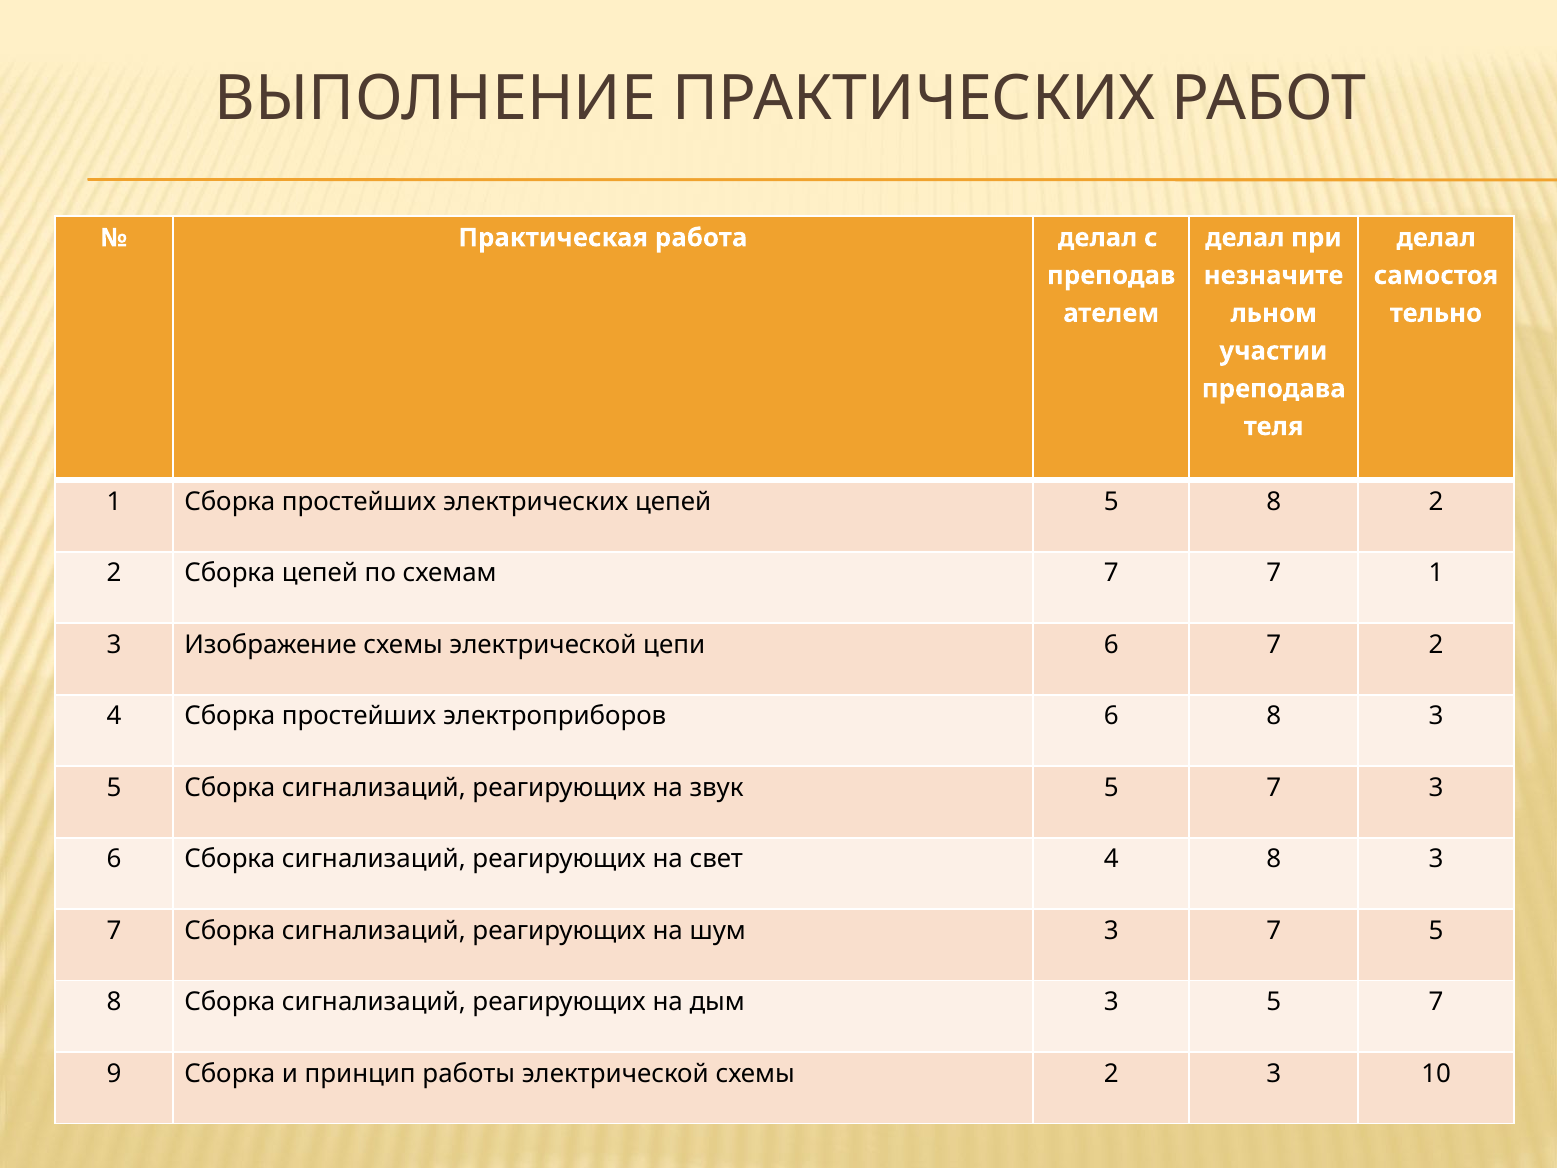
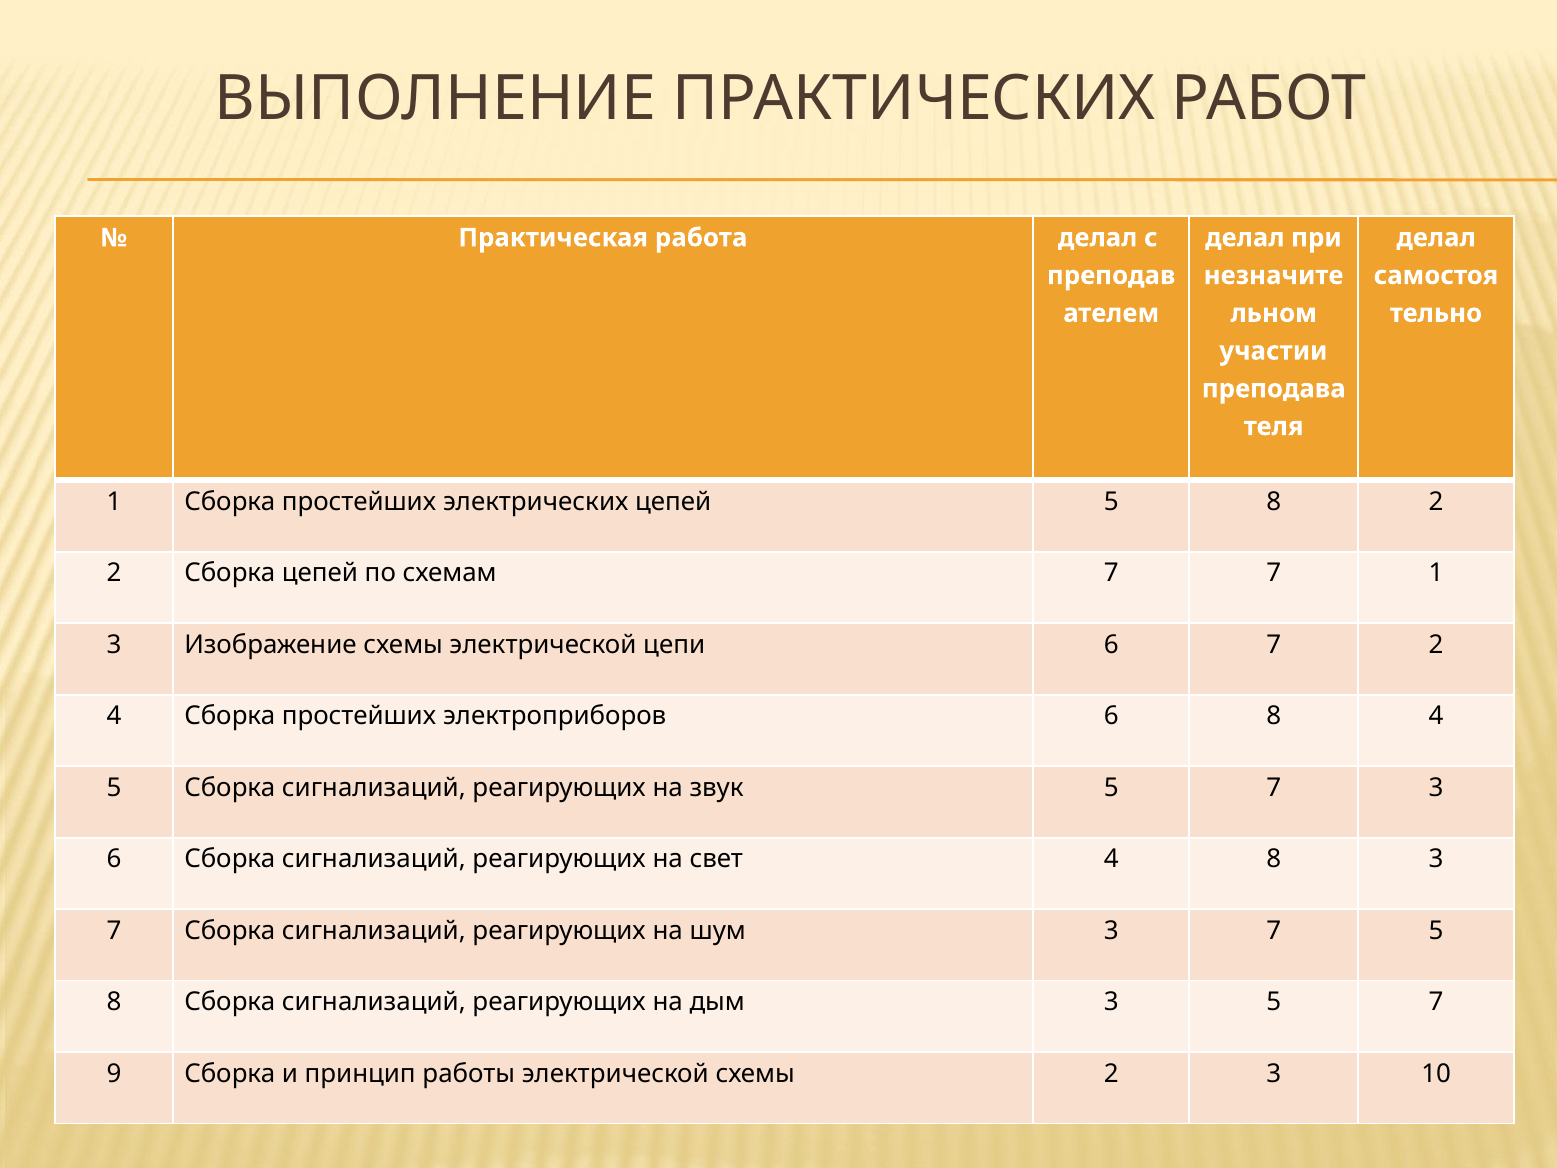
6 8 3: 3 -> 4 (1436, 716)
